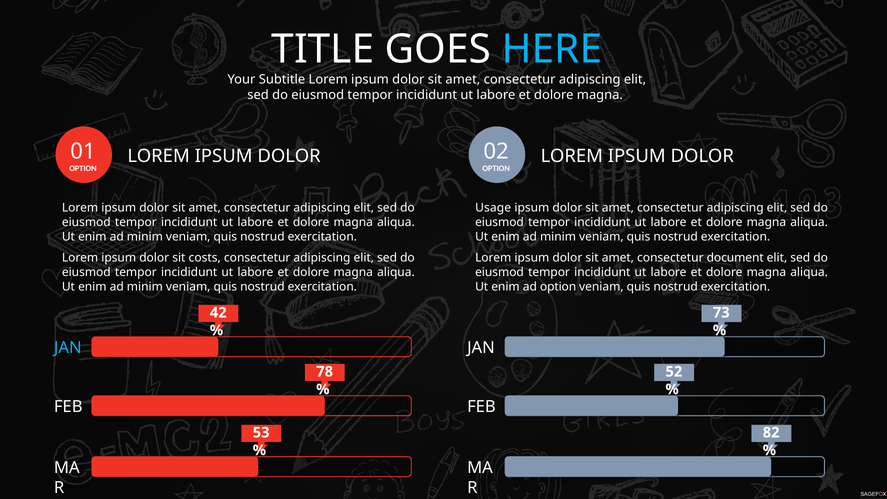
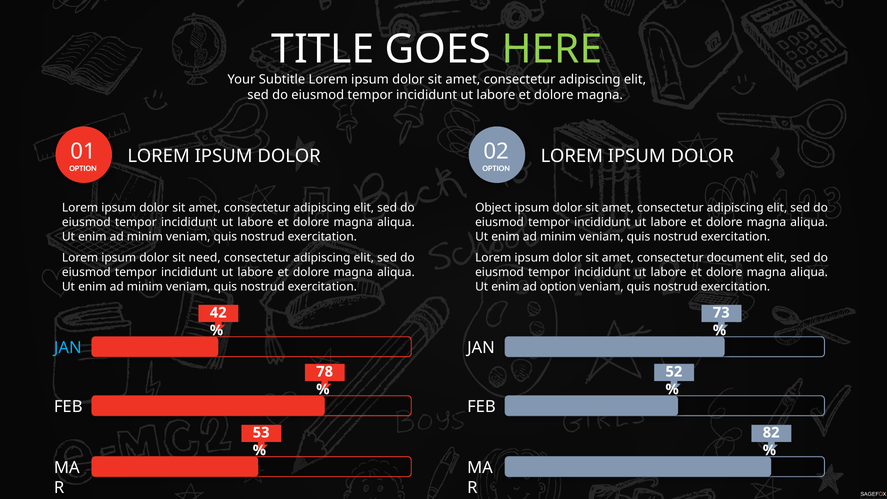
HERE colour: light blue -> light green (552, 49)
Usage: Usage -> Object (493, 208)
costs: costs -> need (205, 258)
